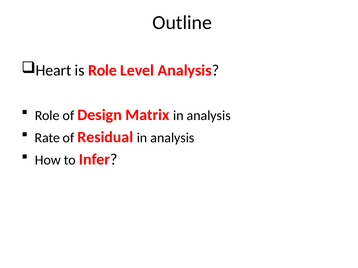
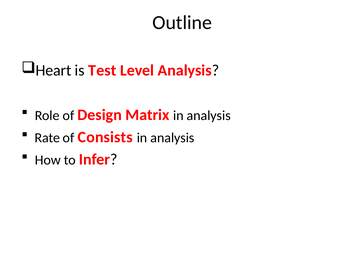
is Role: Role -> Test (102, 71)
Residual: Residual -> Consists (105, 137)
